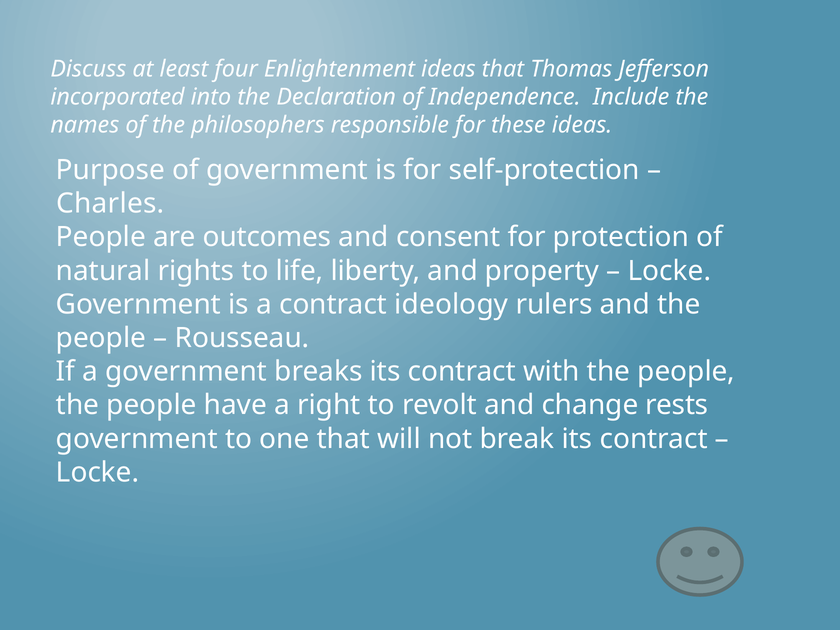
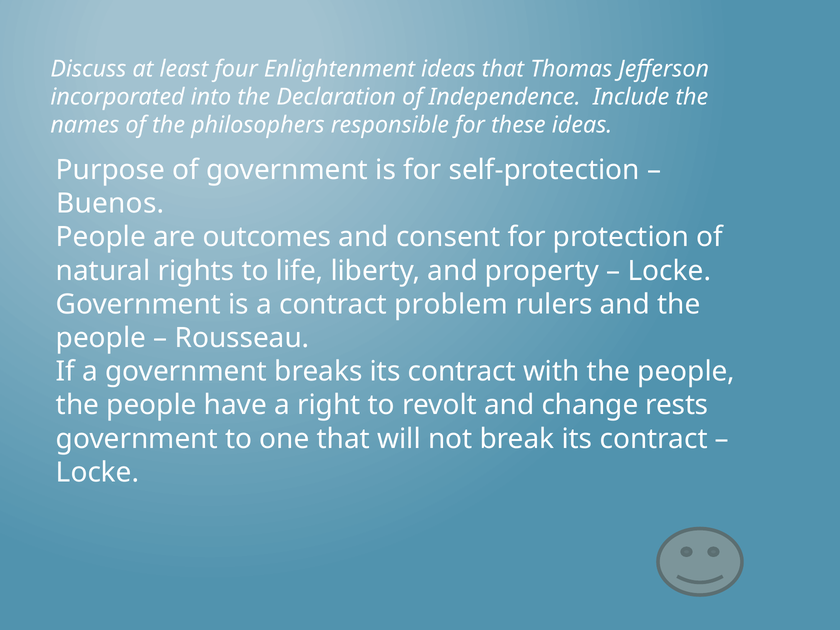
Charles: Charles -> Buenos (110, 204)
ideology: ideology -> problem (451, 304)
